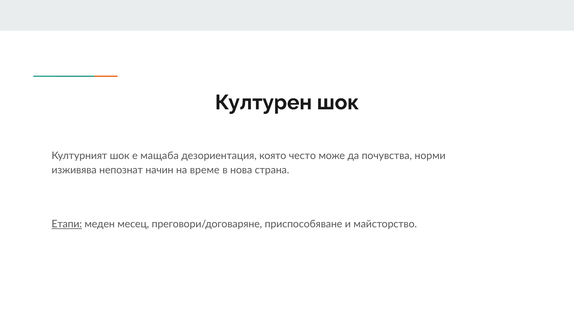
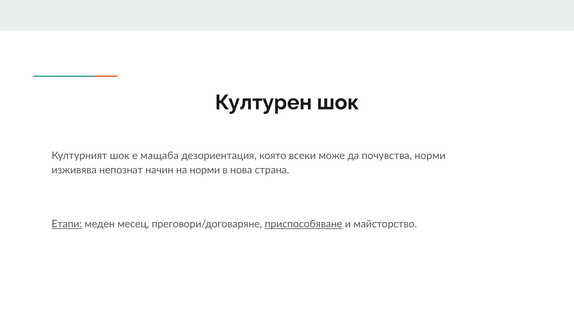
често: често -> всеки (302, 156)
на време: време -> норми (205, 170)
приспособяване underline: none -> present (304, 224)
